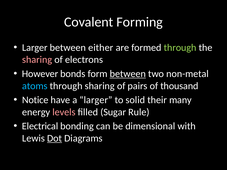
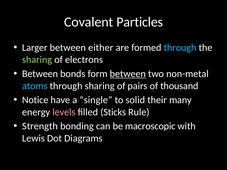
Forming: Forming -> Particles (140, 22)
through colour: light green -> light blue (180, 48)
sharing colour: pink -> light green (37, 60)
However: However -> Between (40, 74)
a larger: larger -> single (96, 100)
Sugar: Sugar -> Sticks (113, 112)
Electrical: Electrical -> Strength (40, 126)
dimensional: dimensional -> macroscopic (150, 126)
Dot underline: present -> none (55, 138)
